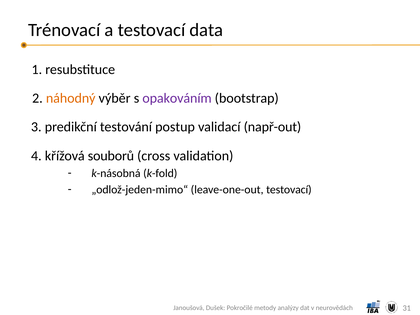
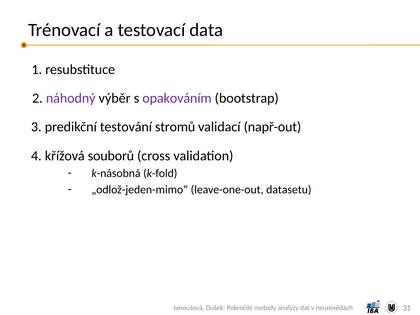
náhodný colour: orange -> purple (71, 98)
postup: postup -> stromů (175, 127)
leave-one-out testovací: testovací -> datasetu (289, 190)
